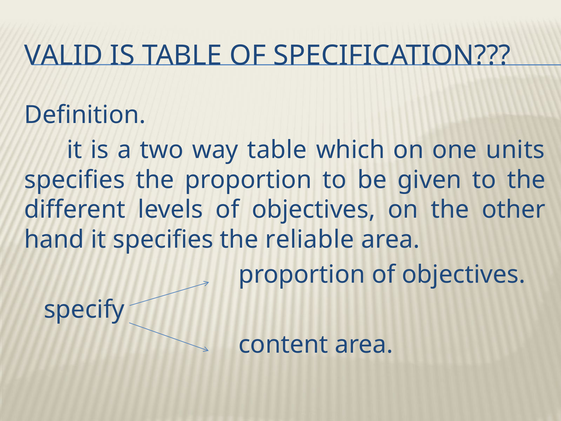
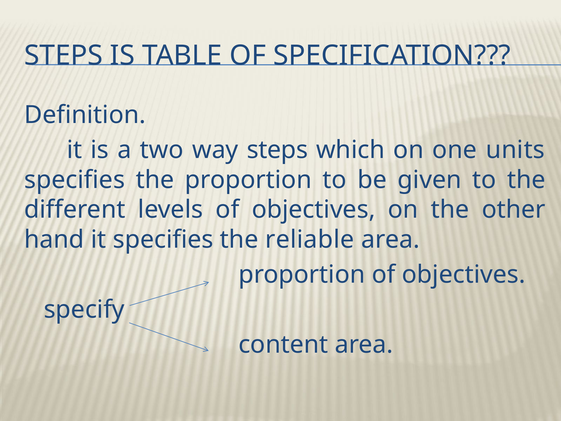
VALID: VALID -> STEPS (63, 56)
way table: table -> steps (277, 150)
